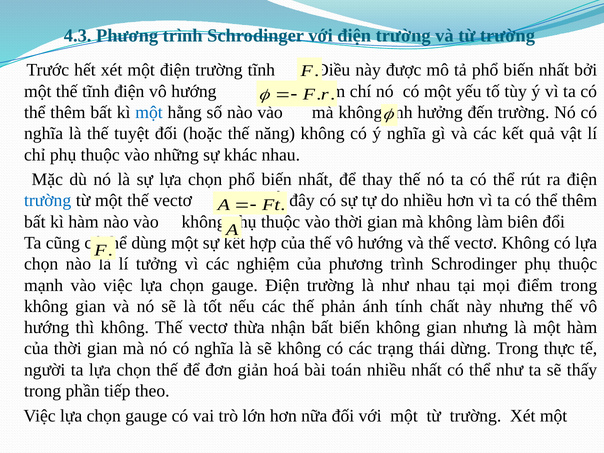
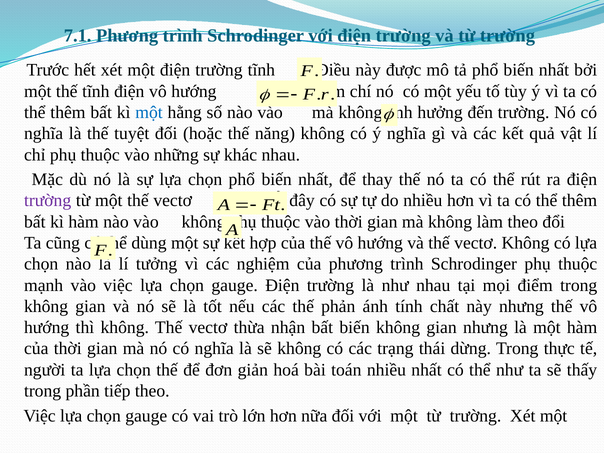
4.3: 4.3 -> 7.1 (78, 36)
trường colour: blue -> purple (48, 201)
làm biên: biên -> theo (523, 222)
